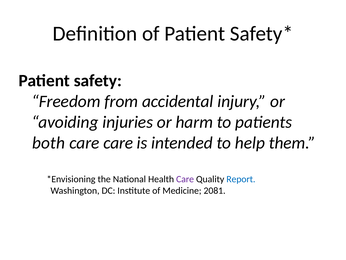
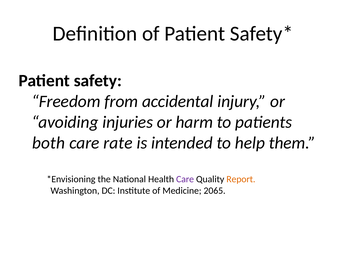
care care: care -> rate (118, 143)
Report colour: blue -> orange (241, 179)
2081: 2081 -> 2065 (215, 190)
